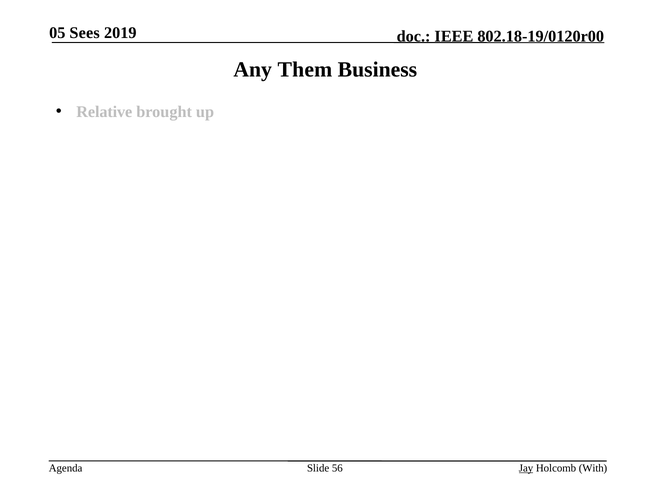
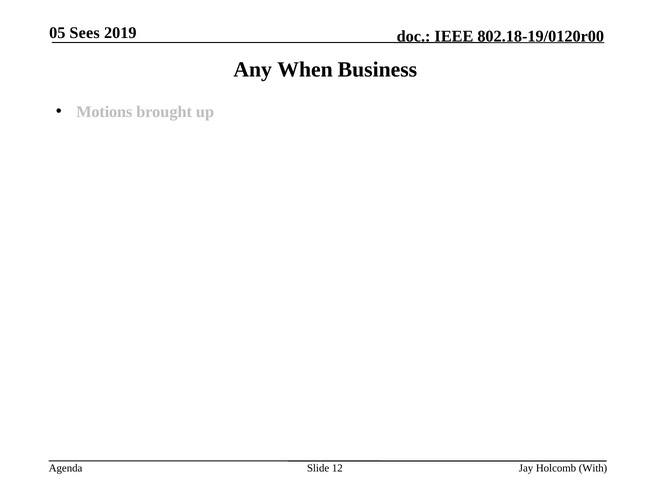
Them: Them -> When (305, 70)
Relative: Relative -> Motions (104, 112)
56: 56 -> 12 (337, 468)
Jay underline: present -> none (526, 468)
